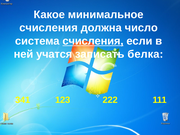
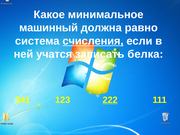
счисления: счисления -> машинный (49, 28)
число: число -> равно (141, 28)
222 underline: none -> present (110, 100)
